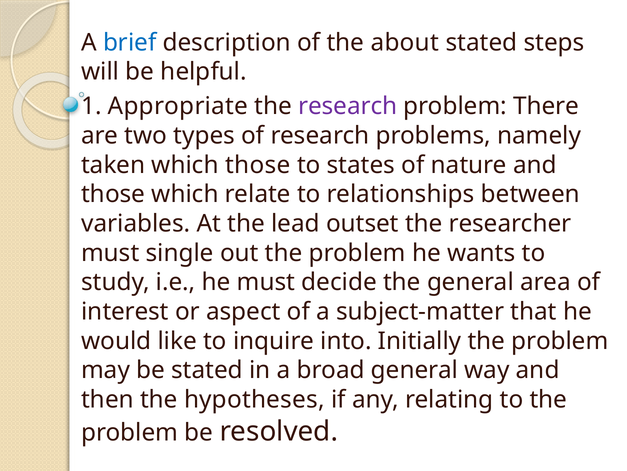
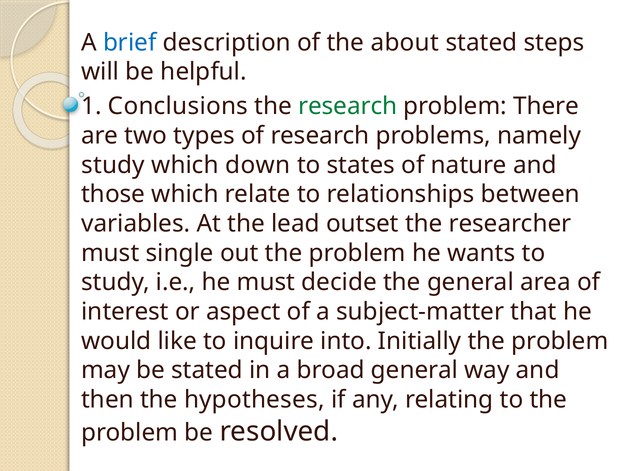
Appropriate: Appropriate -> Conclusions (178, 106)
research colour: purple -> green (348, 106)
taken: taken -> study (113, 165)
which those: those -> down (258, 165)
